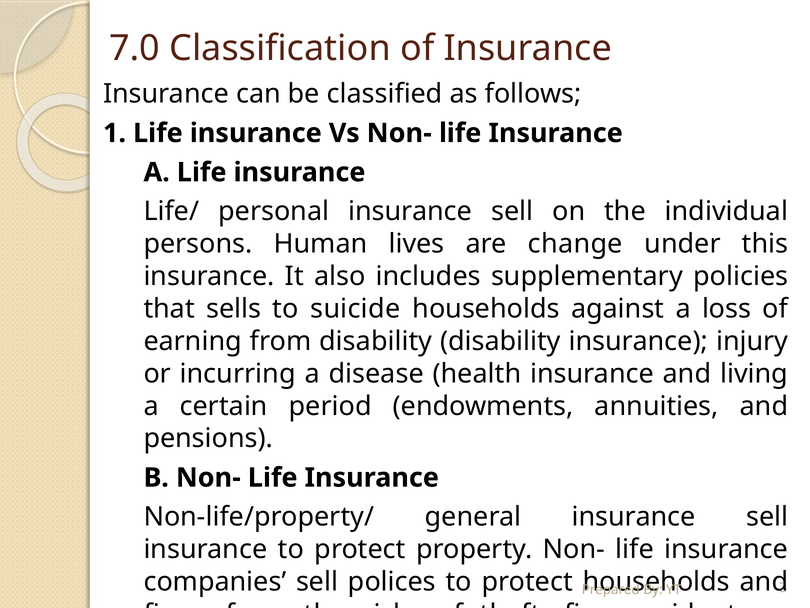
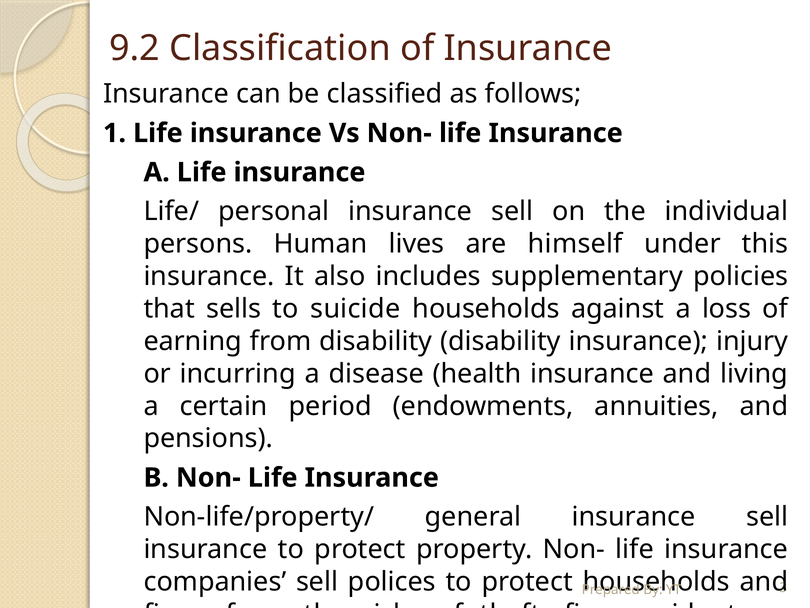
7.0: 7.0 -> 9.2 (135, 48)
change: change -> himself (575, 244)
